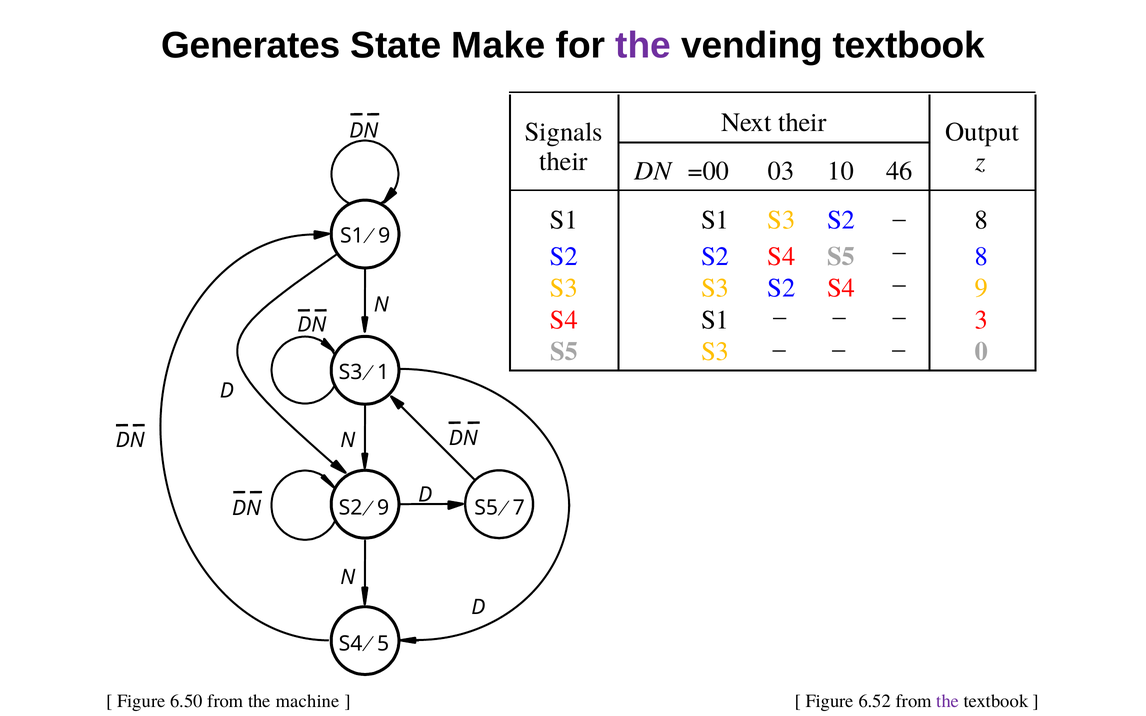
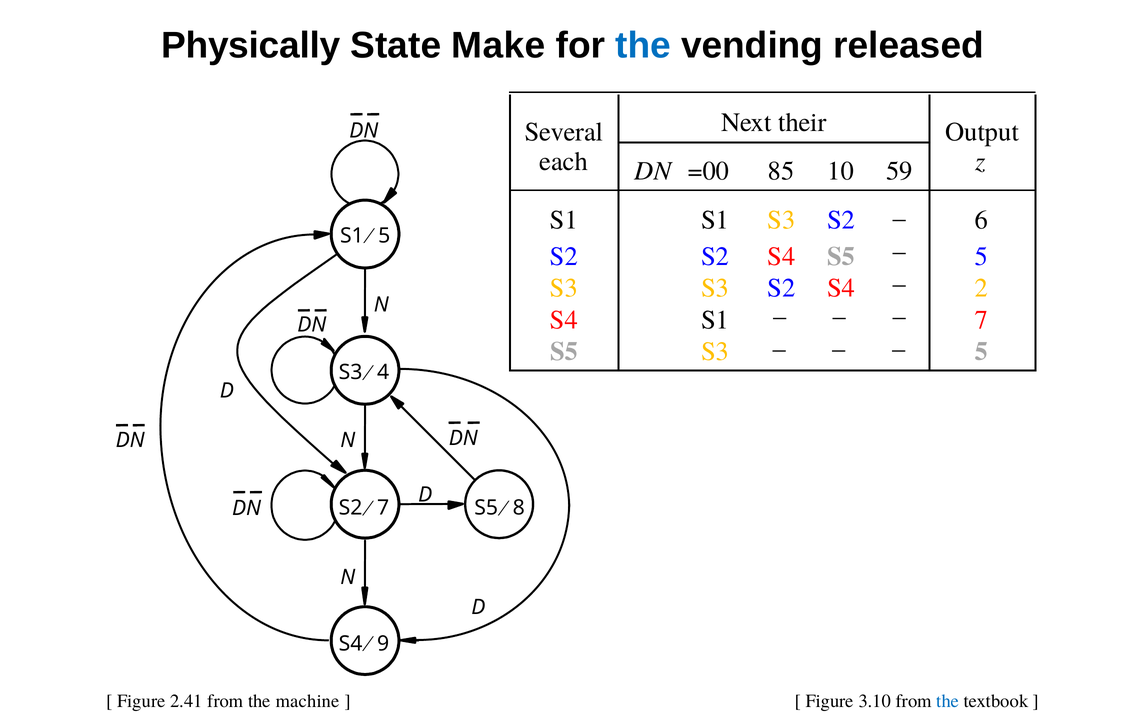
Generates: Generates -> Physically (251, 45)
the colour: purple -> blue (643, 45)
vending textbook: textbook -> released (909, 45)
Signals: Signals -> Several (564, 132)
their: their -> each (564, 162)
03: 03 -> 85 (781, 171)
46: 46 -> 59 (899, 171)
S2 8: 8 -> 6 (982, 220)
S1 9: 9 -> 5 (384, 236)
S5 8: 8 -> 5 (982, 257)
S4 9: 9 -> 2 (982, 288)
S1 3: 3 -> 7 (981, 320)
S3 0: 0 -> 5 (981, 352)
1: 1 -> 4 (383, 372)
9: 9 -> 7 (383, 508)
7: 7 -> 8 (519, 508)
5: 5 -> 9 (383, 644)
6.50: 6.50 -> 2.41 (186, 701)
6.52: 6.52 -> 3.10 (875, 701)
the colour: purple -> blue (948, 701)
